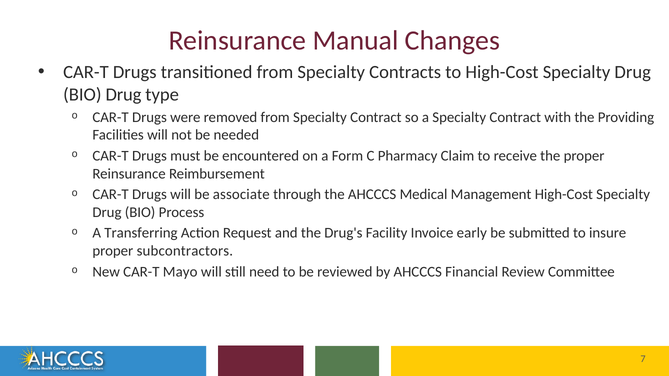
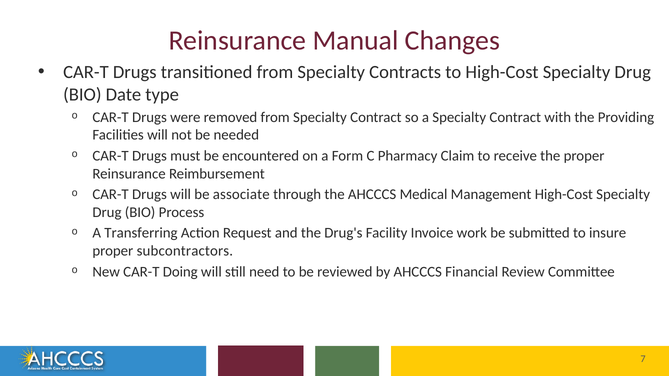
BIO Drug: Drug -> Date (123, 95)
early: early -> work (472, 233)
Mayo: Mayo -> Doing (180, 272)
